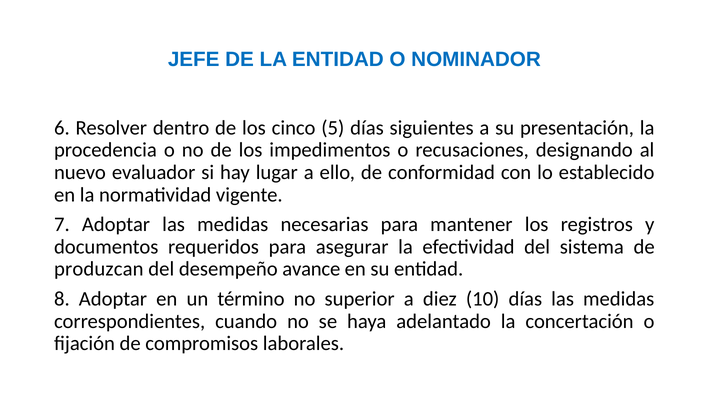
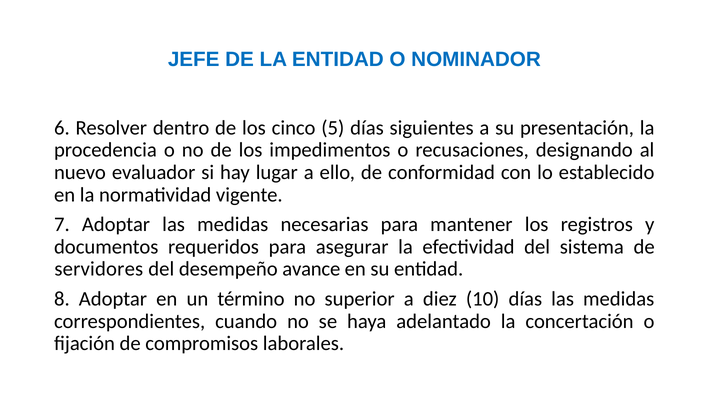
produzcan: produzcan -> servidores (99, 269)
